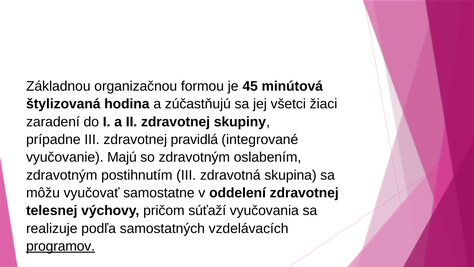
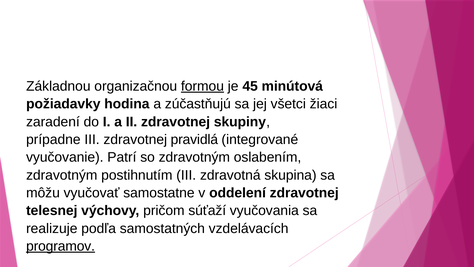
formou underline: none -> present (202, 86)
štylizovaná: štylizovaná -> požiadavky (63, 104)
Majú: Majú -> Patrí (122, 157)
